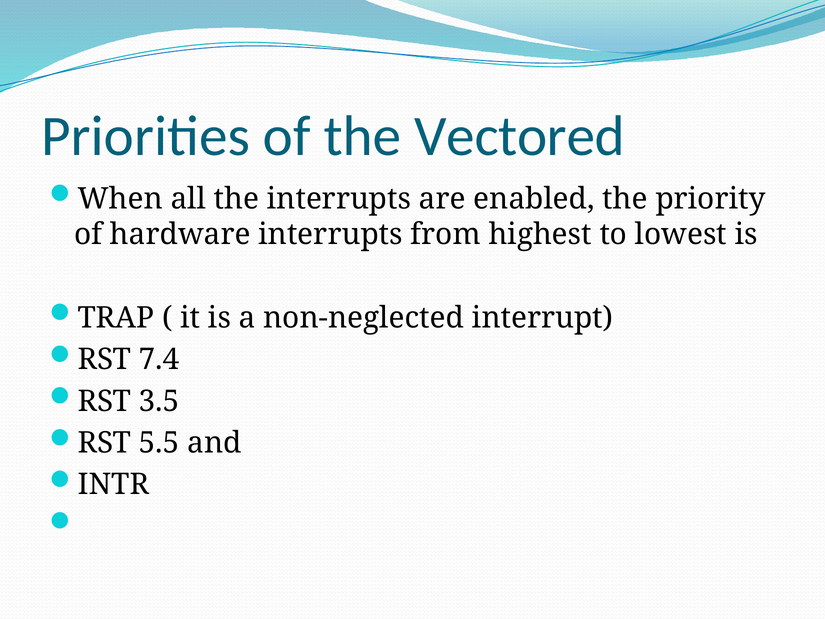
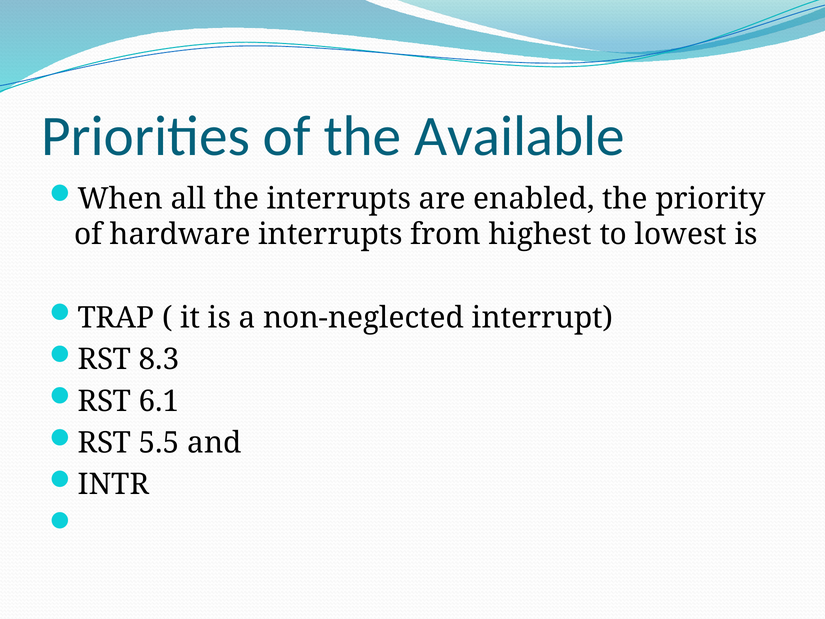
Vectored: Vectored -> Available (519, 136)
7.4: 7.4 -> 8.3 (159, 359)
3.5: 3.5 -> 6.1 (159, 401)
